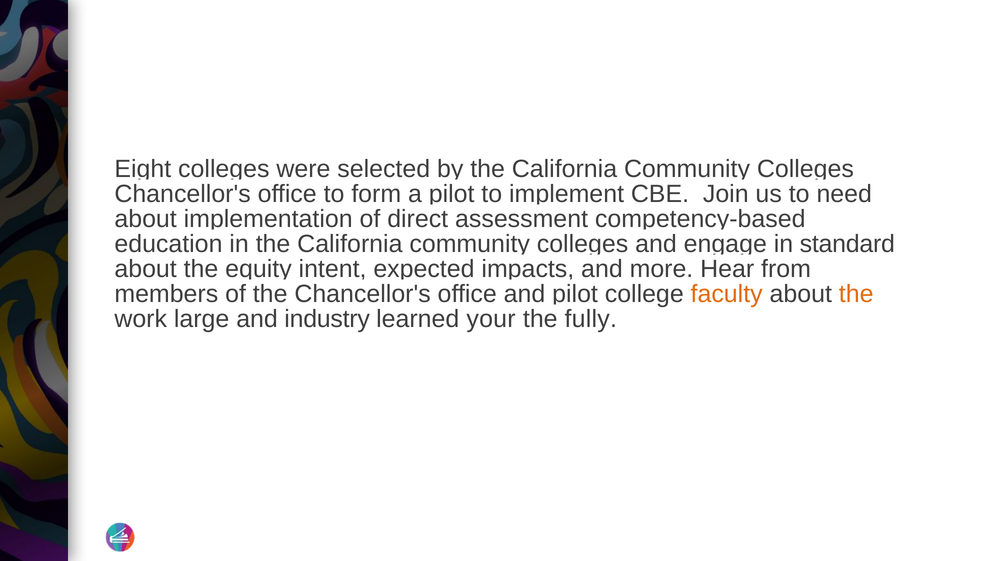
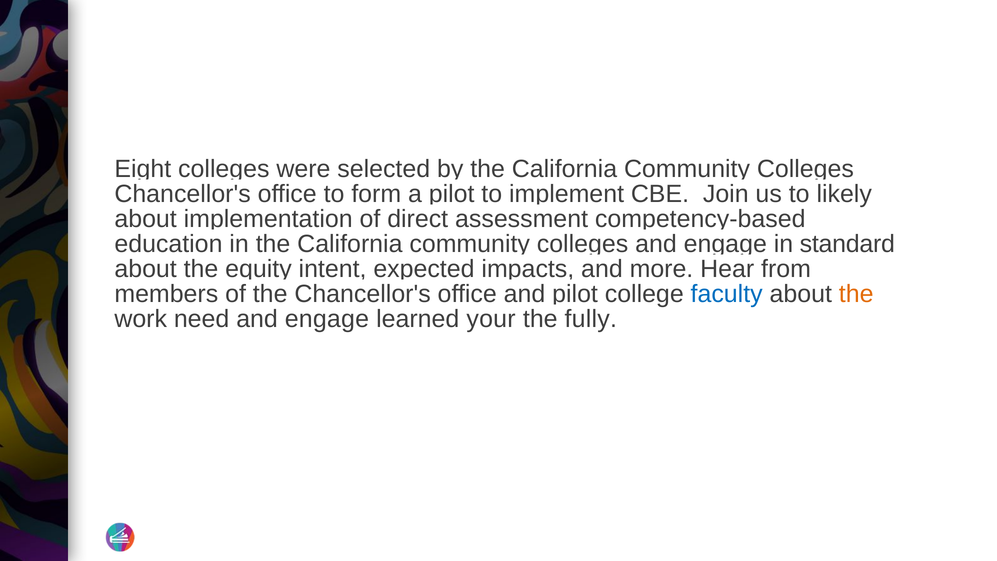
need: need -> likely (844, 194)
faculty colour: orange -> blue (727, 294)
large: large -> need (202, 319)
industry: industry -> engage (327, 319)
